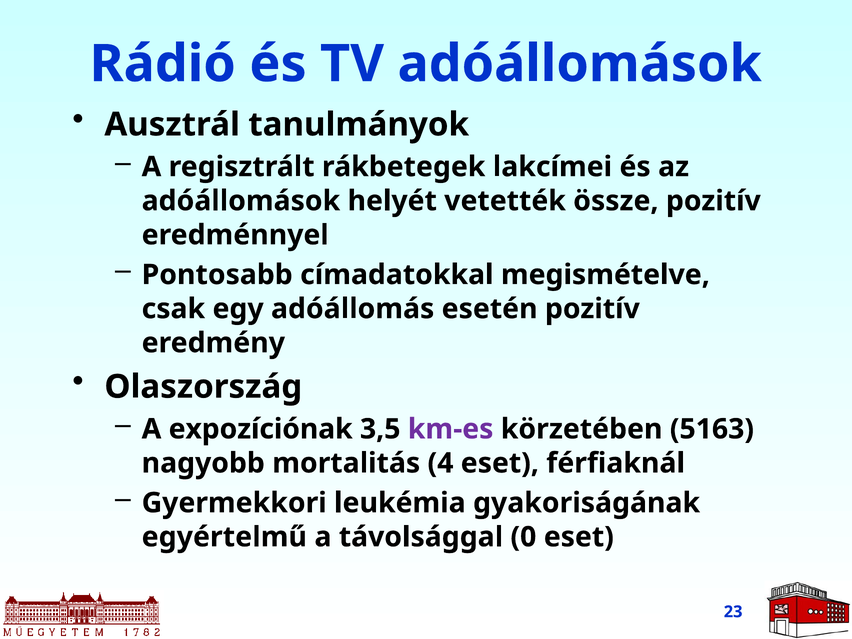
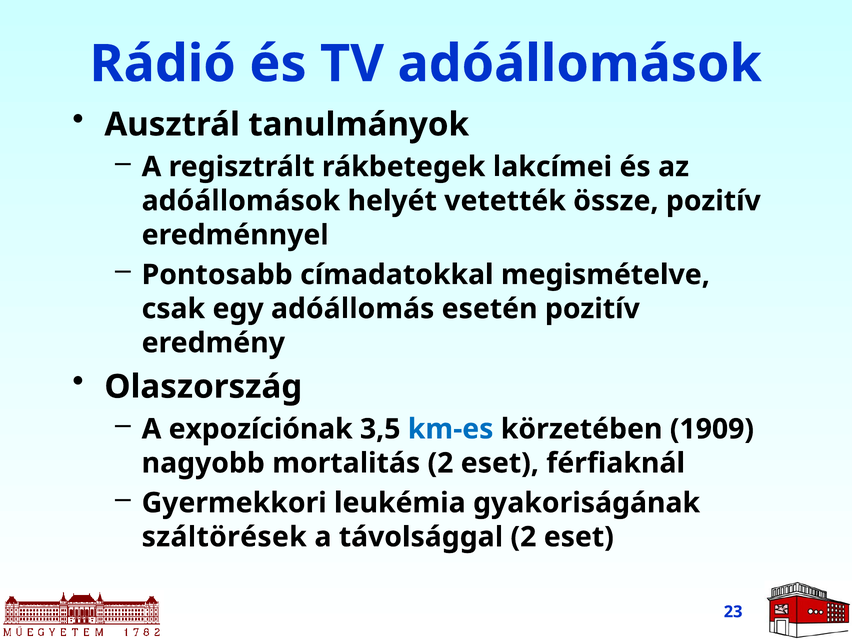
km-es colour: purple -> blue (451, 429)
5163: 5163 -> 1909 (712, 429)
mortalitás 4: 4 -> 2 (440, 463)
egyértelmű: egyértelmű -> száltörések (224, 537)
távolsággal 0: 0 -> 2 (523, 537)
